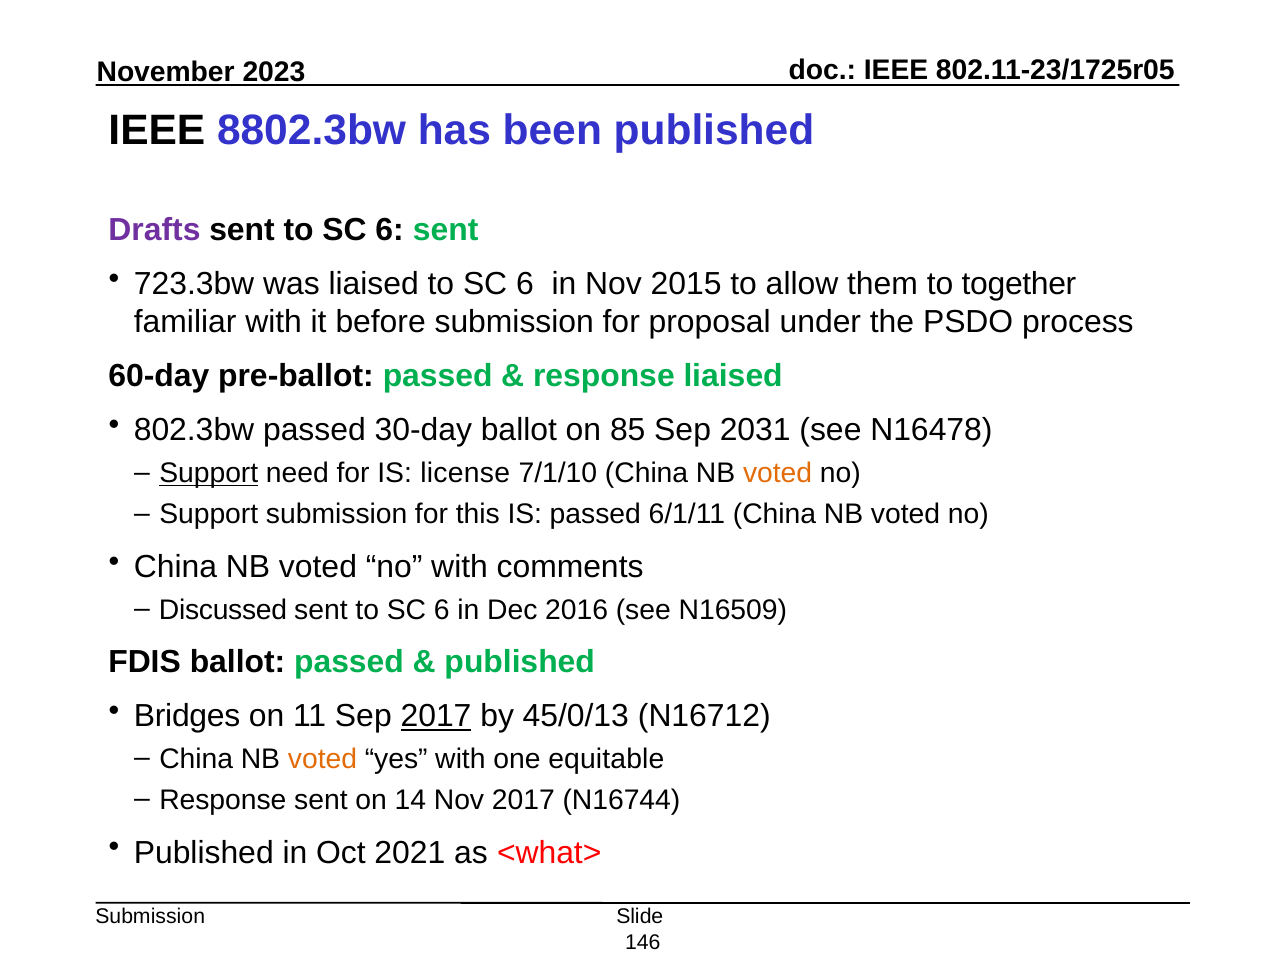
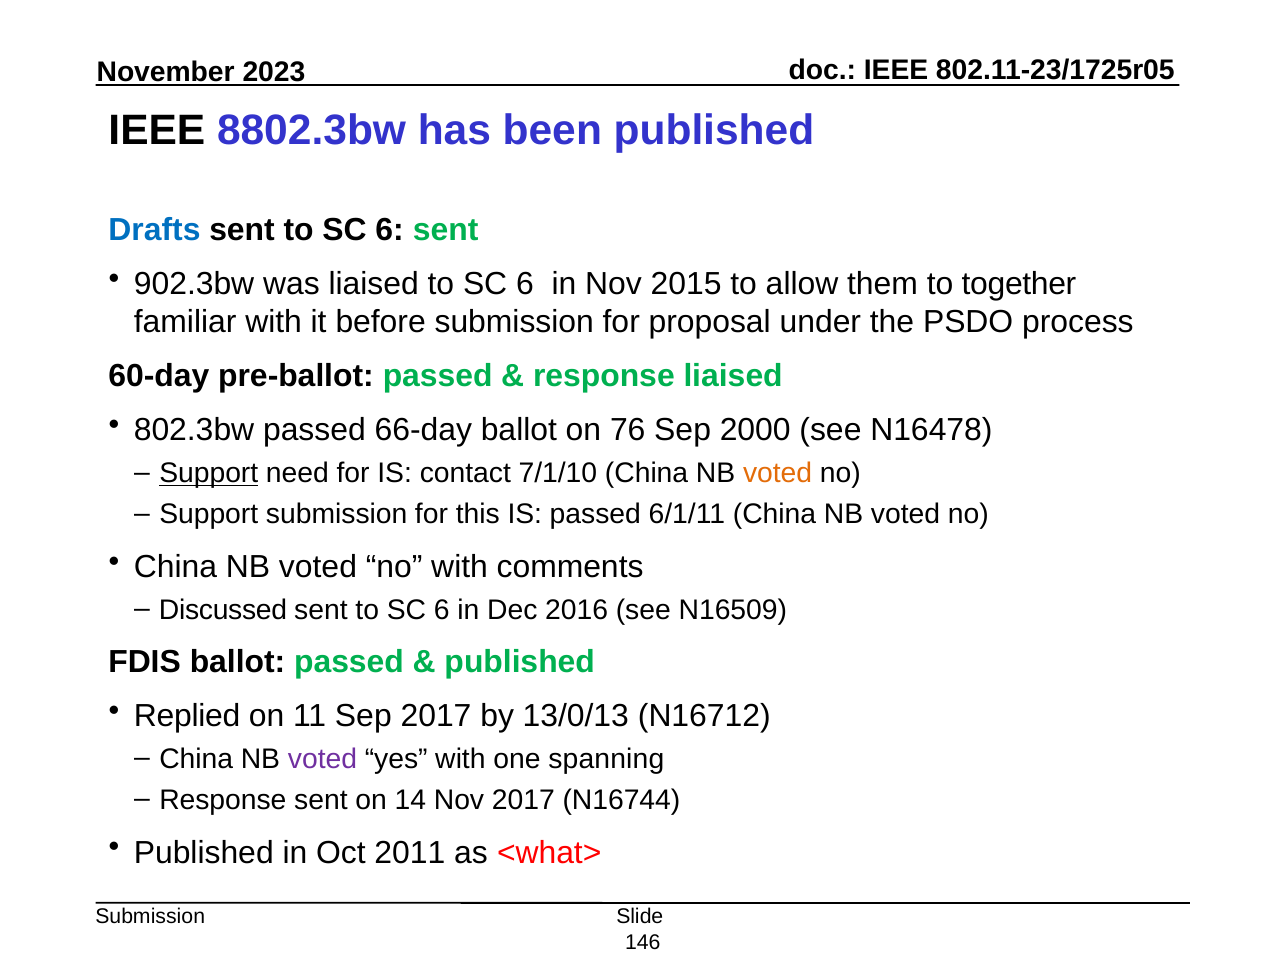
Drafts colour: purple -> blue (154, 230)
723.3bw: 723.3bw -> 902.3bw (194, 284)
30-day: 30-day -> 66-day (423, 431)
85: 85 -> 76 (628, 431)
2031: 2031 -> 2000 (755, 431)
license: license -> contact (465, 474)
Bridges: Bridges -> Replied (187, 716)
2017 underline: present -> none (436, 716)
45/0/13: 45/0/13 -> 13/0/13 (576, 716)
voted colour: orange -> purple (322, 759)
equitable: equitable -> spanning (606, 759)
2021: 2021 -> 2011 (410, 853)
